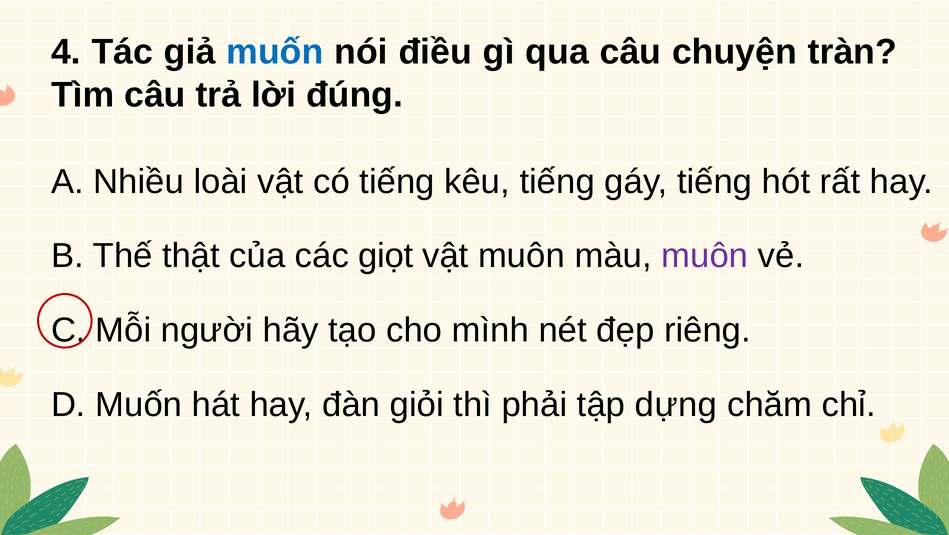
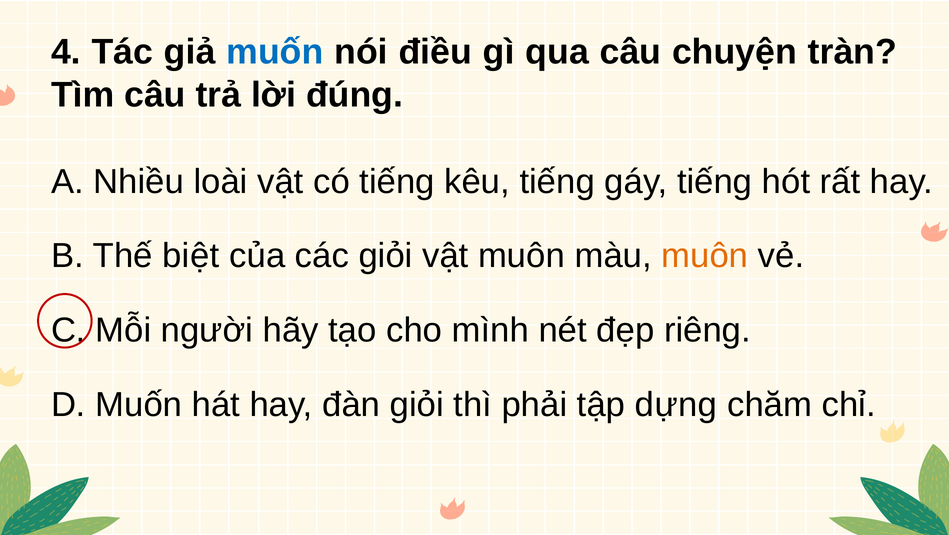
thật: thật -> biệt (191, 256)
các giọt: giọt -> giỏi (386, 256)
muôn colour: purple -> orange (705, 256)
